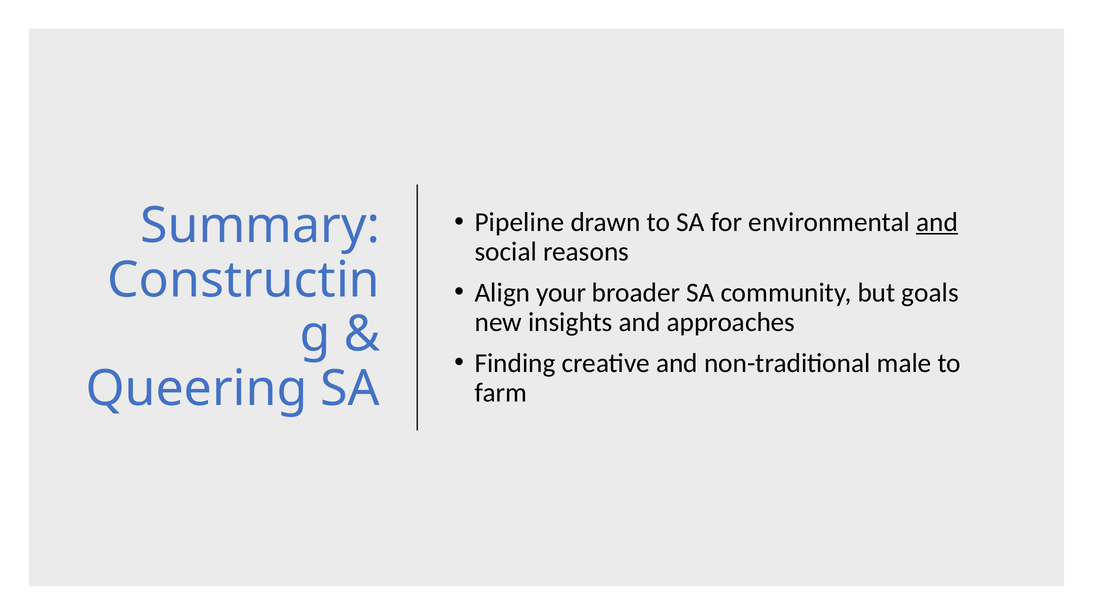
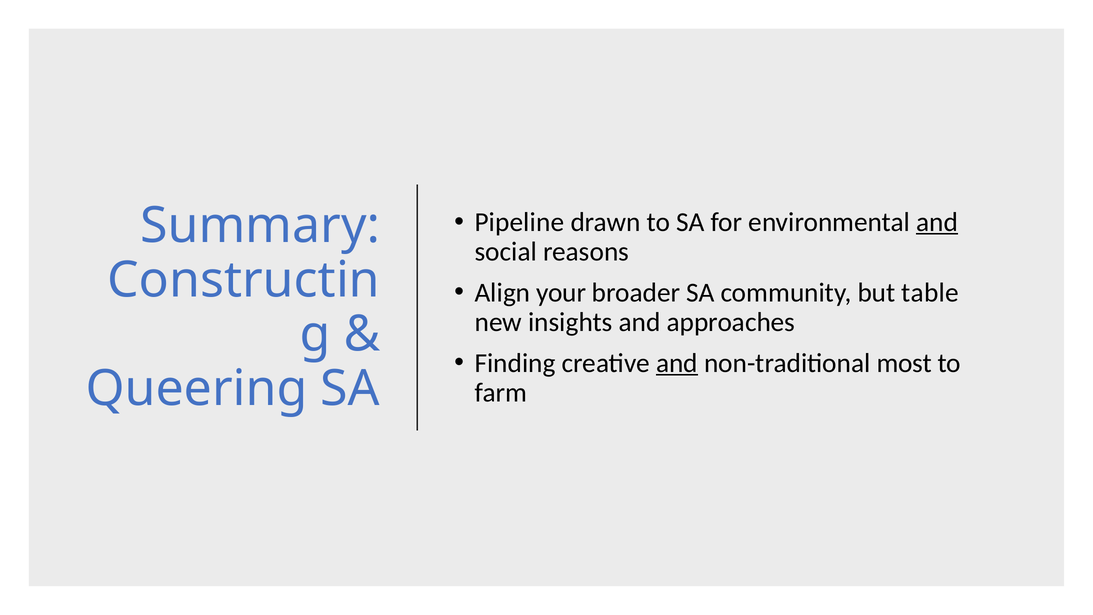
goals: goals -> table (930, 292)
and underline: none -> present (677, 363)
male: male -> most (904, 363)
